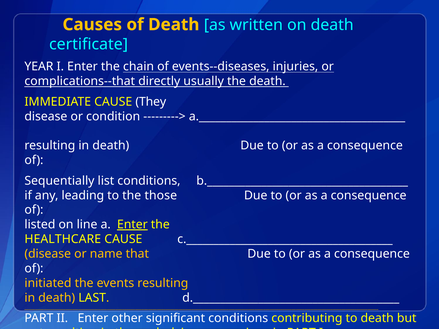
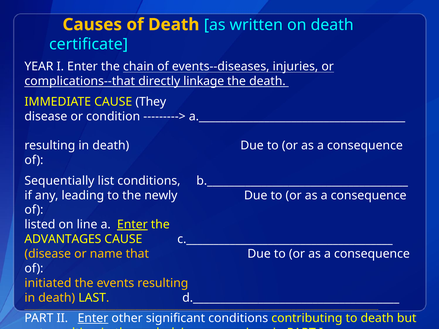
usually: usually -> linkage (204, 81)
those: those -> newly (161, 195)
HEALTHCARE: HEALTHCARE -> ADVANTAGES (63, 239)
Enter underline: none -> present (93, 318)
